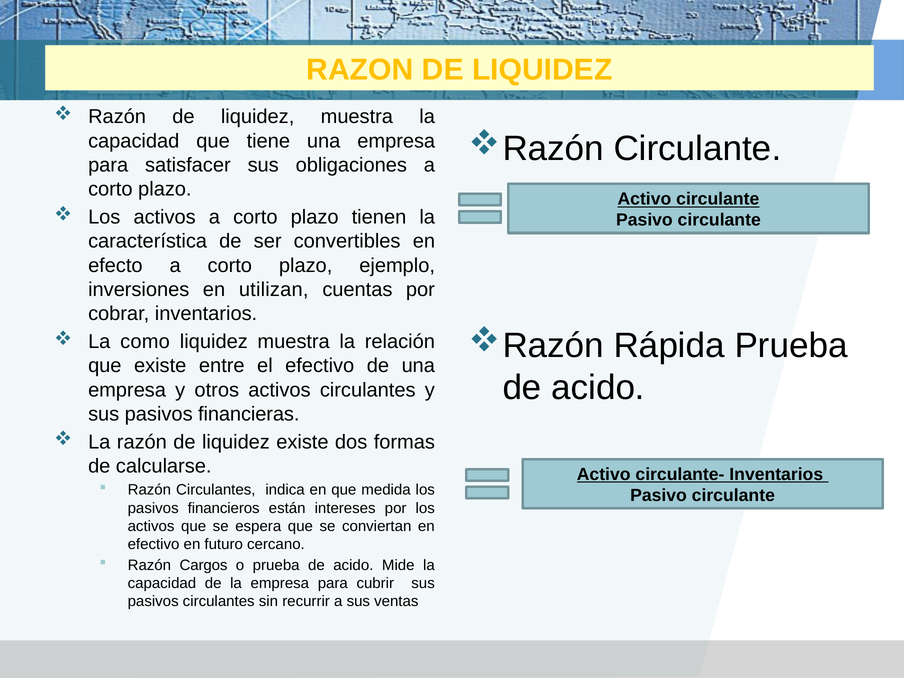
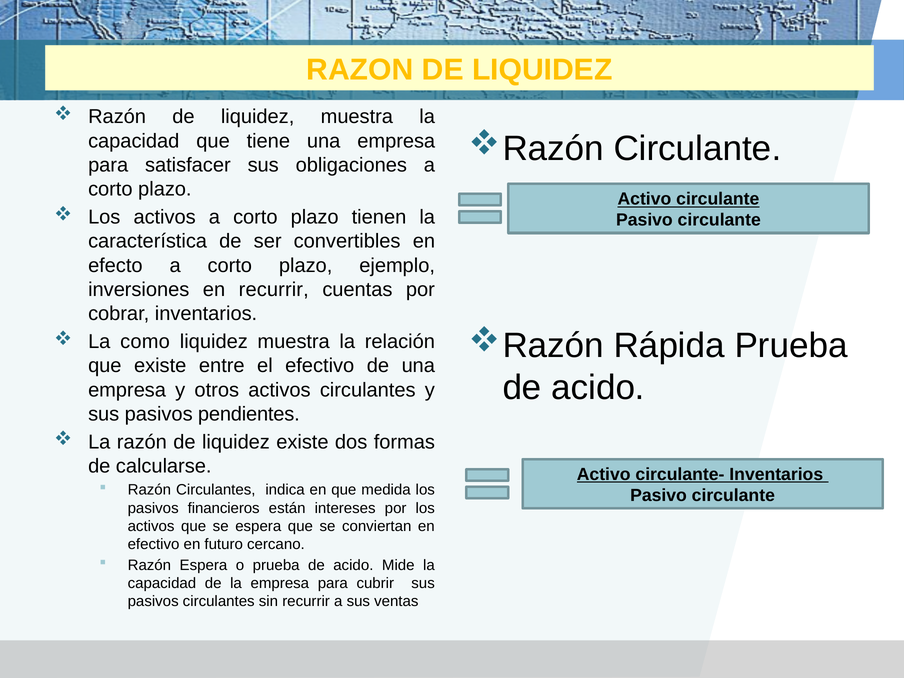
en utilizan: utilizan -> recurrir (274, 290)
financieras: financieras -> pendientes (249, 414)
Razón Cargos: Cargos -> Espera (203, 565)
